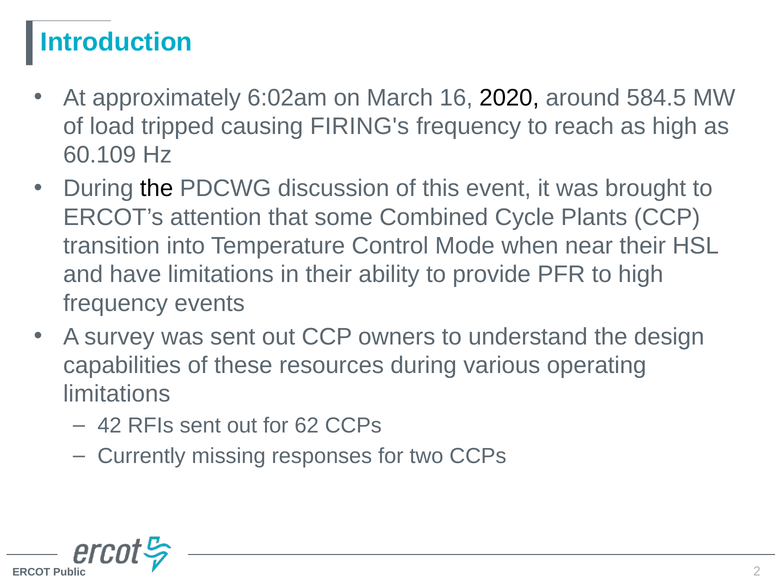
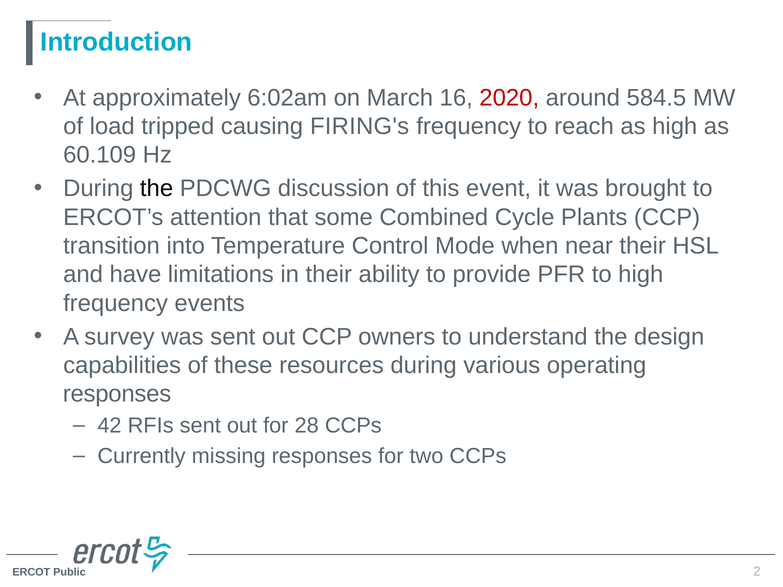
2020 colour: black -> red (509, 98)
limitations: limitations -> responses (117, 394)
62: 62 -> 28 (307, 426)
